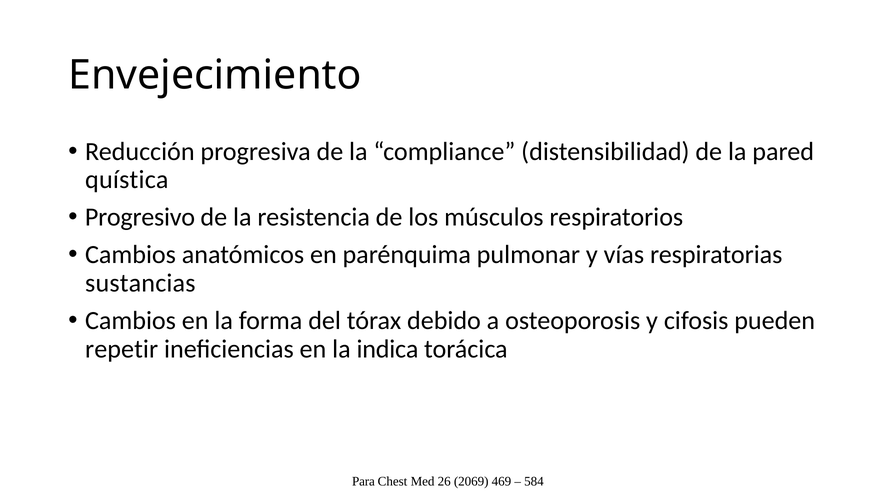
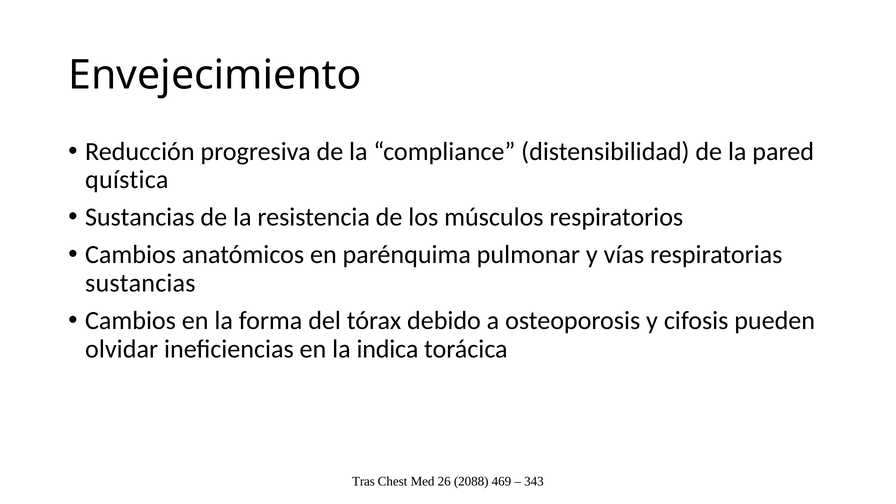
Progresivo: Progresivo -> Sustancias (140, 217)
repetir: repetir -> olvidar (122, 349)
Para: Para -> Tras (363, 481)
2069: 2069 -> 2088 (471, 481)
584: 584 -> 343 (534, 481)
